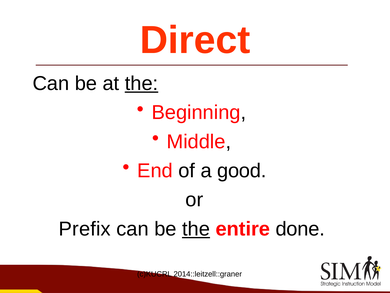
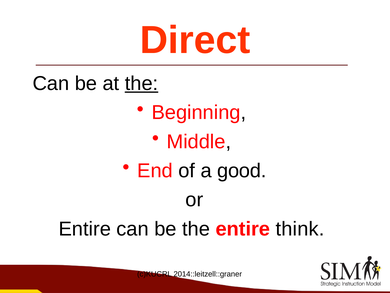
Prefix: Prefix -> Entire (85, 229)
the underline: present -> none (196, 229)
done: done -> think (300, 229)
